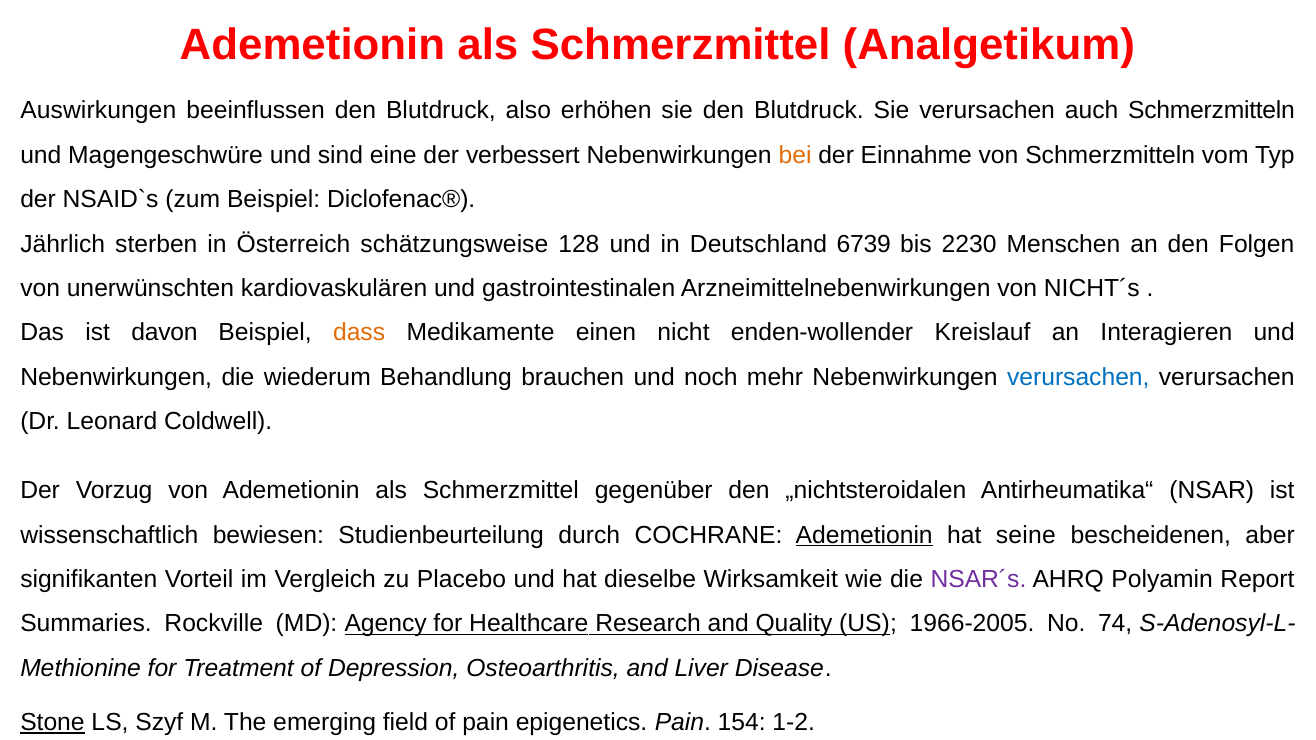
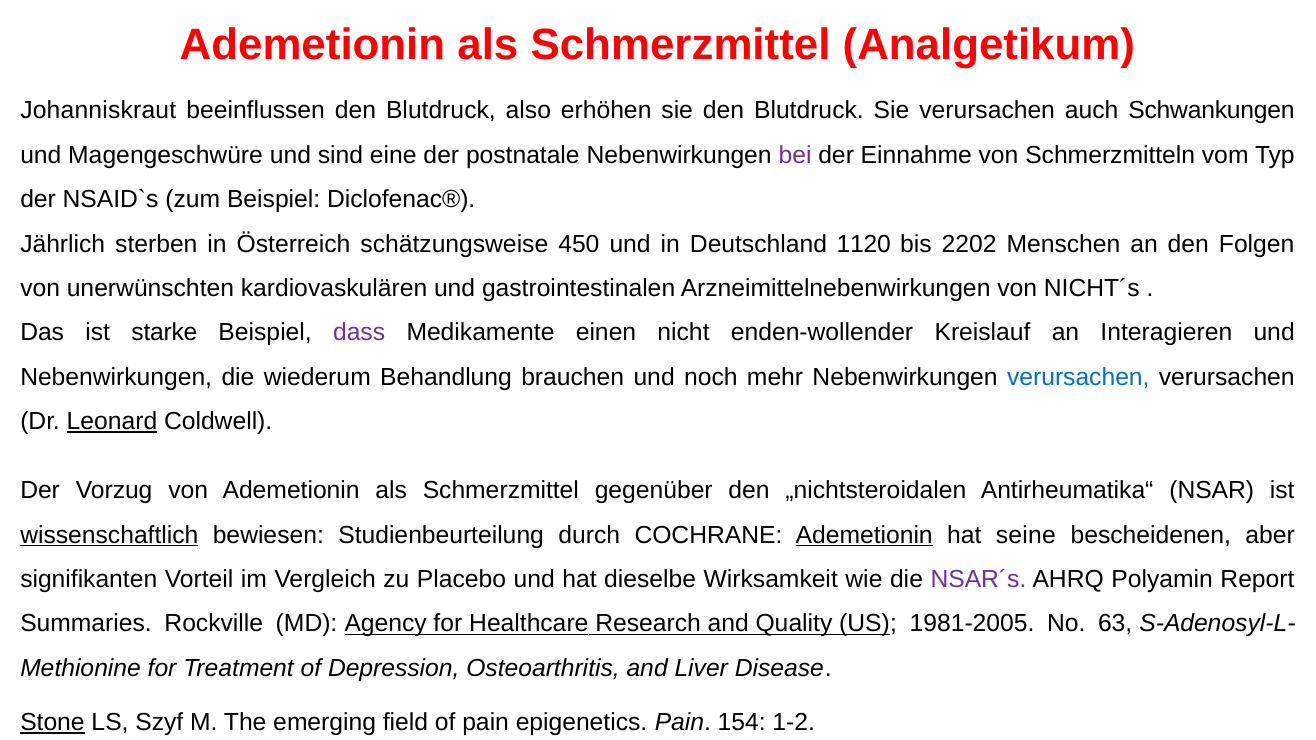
Auswirkungen: Auswirkungen -> Johanniskraut (98, 111)
auch Schmerzmitteln: Schmerzmitteln -> Schwankungen (1212, 111)
verbessert: verbessert -> postnatale (523, 155)
bei colour: orange -> purple (795, 155)
128: 128 -> 450 (579, 244)
6739: 6739 -> 1120 (864, 244)
2230: 2230 -> 2202 (969, 244)
davon: davon -> starke (164, 333)
dass colour: orange -> purple (359, 333)
Leonard underline: none -> present (112, 422)
wissenschaftlich underline: none -> present (109, 535)
1966-2005: 1966-2005 -> 1981-2005 (972, 624)
74: 74 -> 63 (1115, 624)
